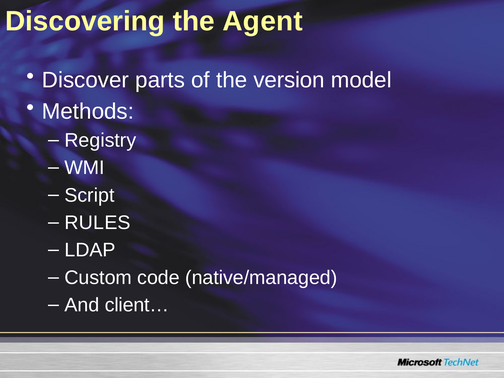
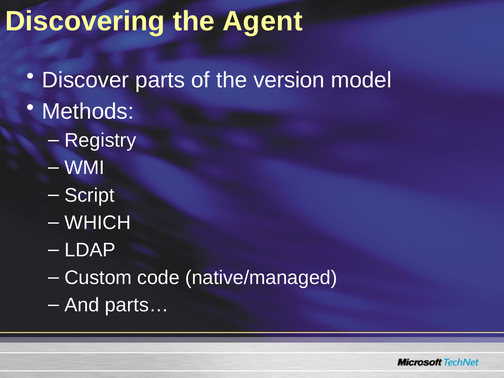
RULES: RULES -> WHICH (98, 223)
client…: client… -> parts… (137, 305)
